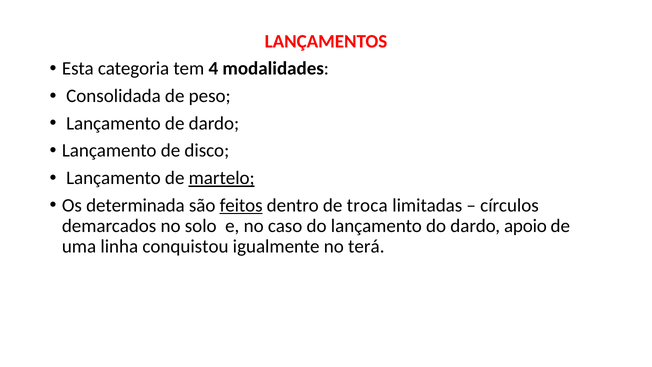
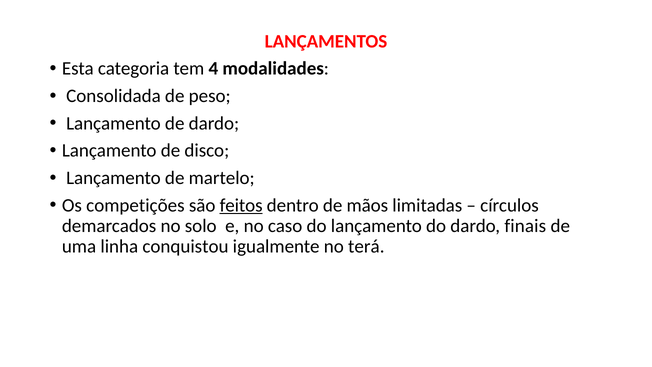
martelo underline: present -> none (222, 178)
determinada: determinada -> competições (135, 205)
troca: troca -> mãos (367, 205)
apoio: apoio -> finais (525, 226)
